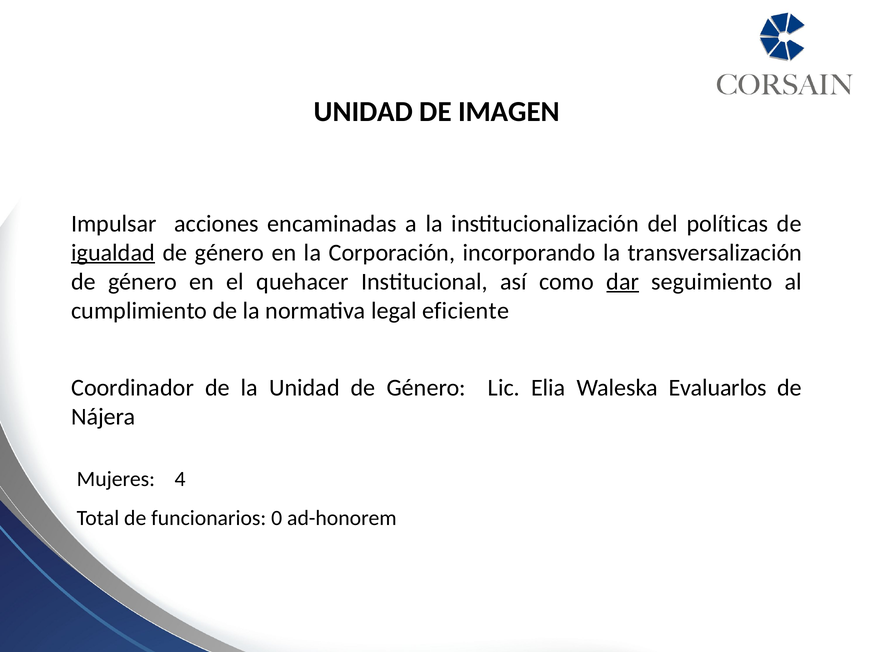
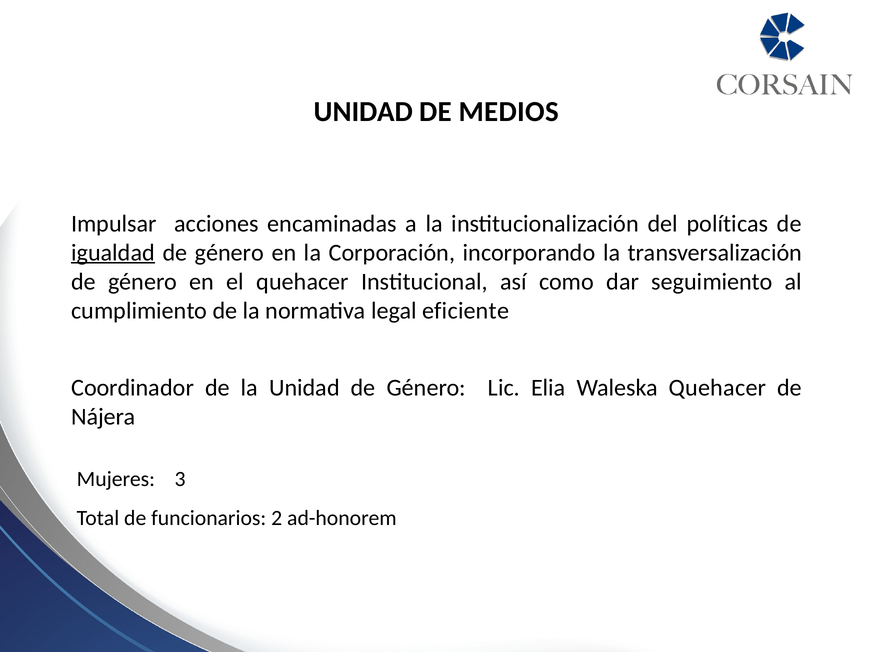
IMAGEN: IMAGEN -> MEDIOS (509, 112)
dar underline: present -> none (623, 281)
Waleska Evaluarlos: Evaluarlos -> Quehacer (718, 388)
4: 4 -> 3 (180, 479)
0: 0 -> 2 (277, 518)
